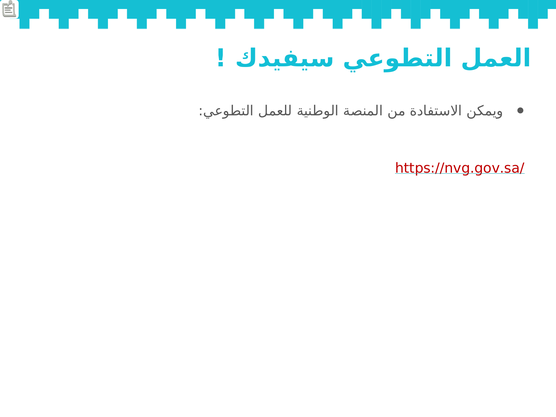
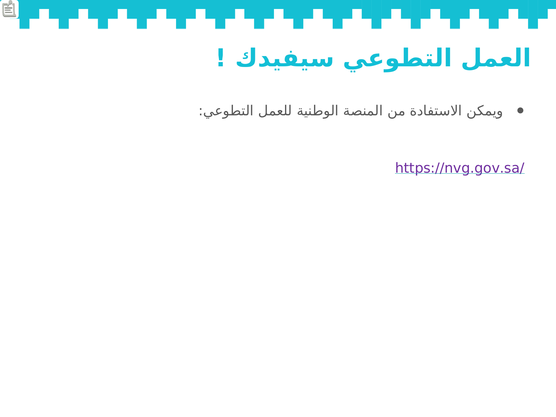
https://nvg.gov.sa/ colour: red -> purple (460, 168)
